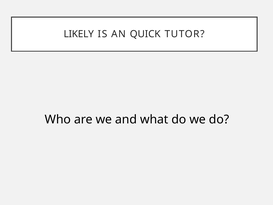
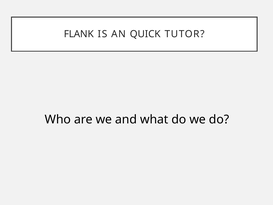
LIKELY: LIKELY -> FLANK (79, 34)
